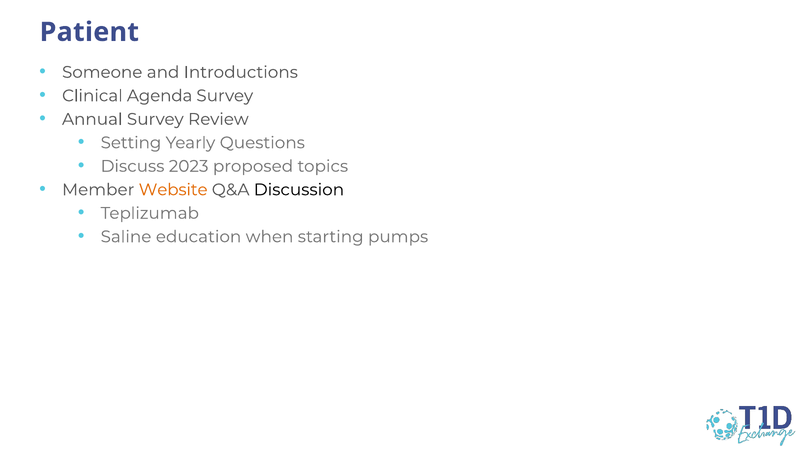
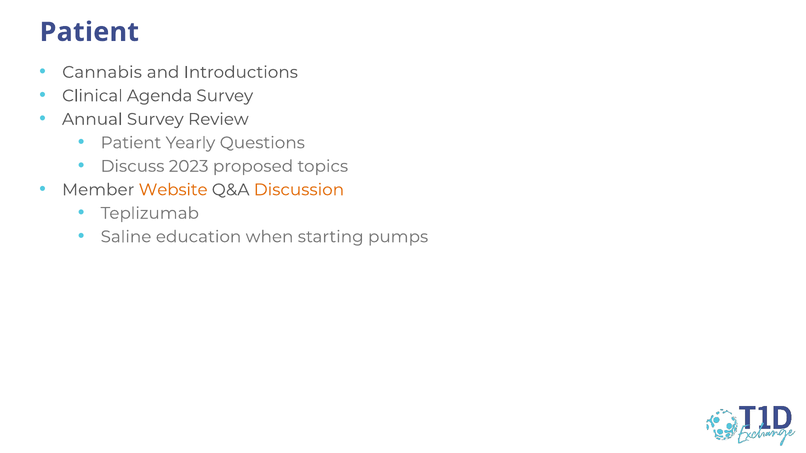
Someone: Someone -> Cannabis (102, 72)
Setting: Setting -> Patient (131, 143)
Discussion colour: black -> orange (299, 190)
